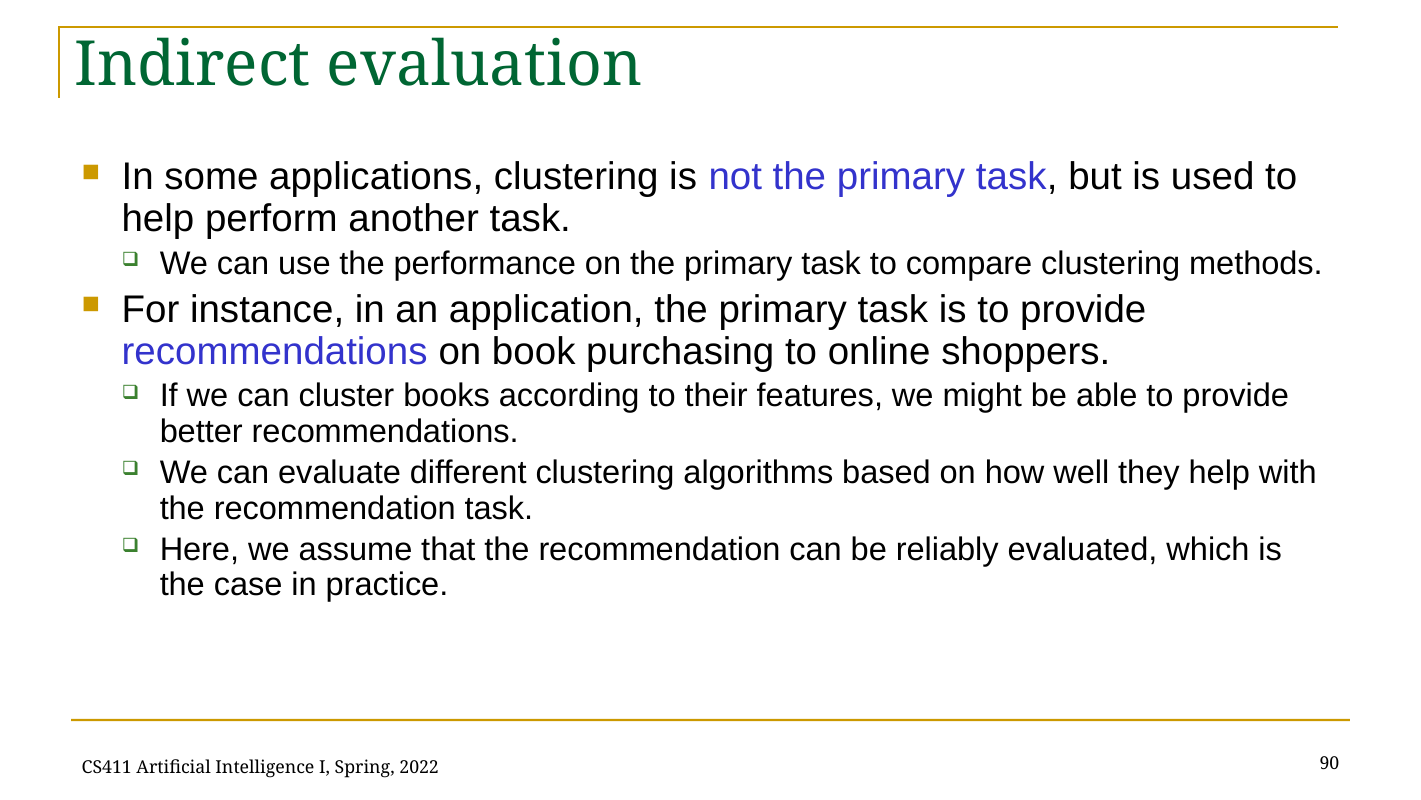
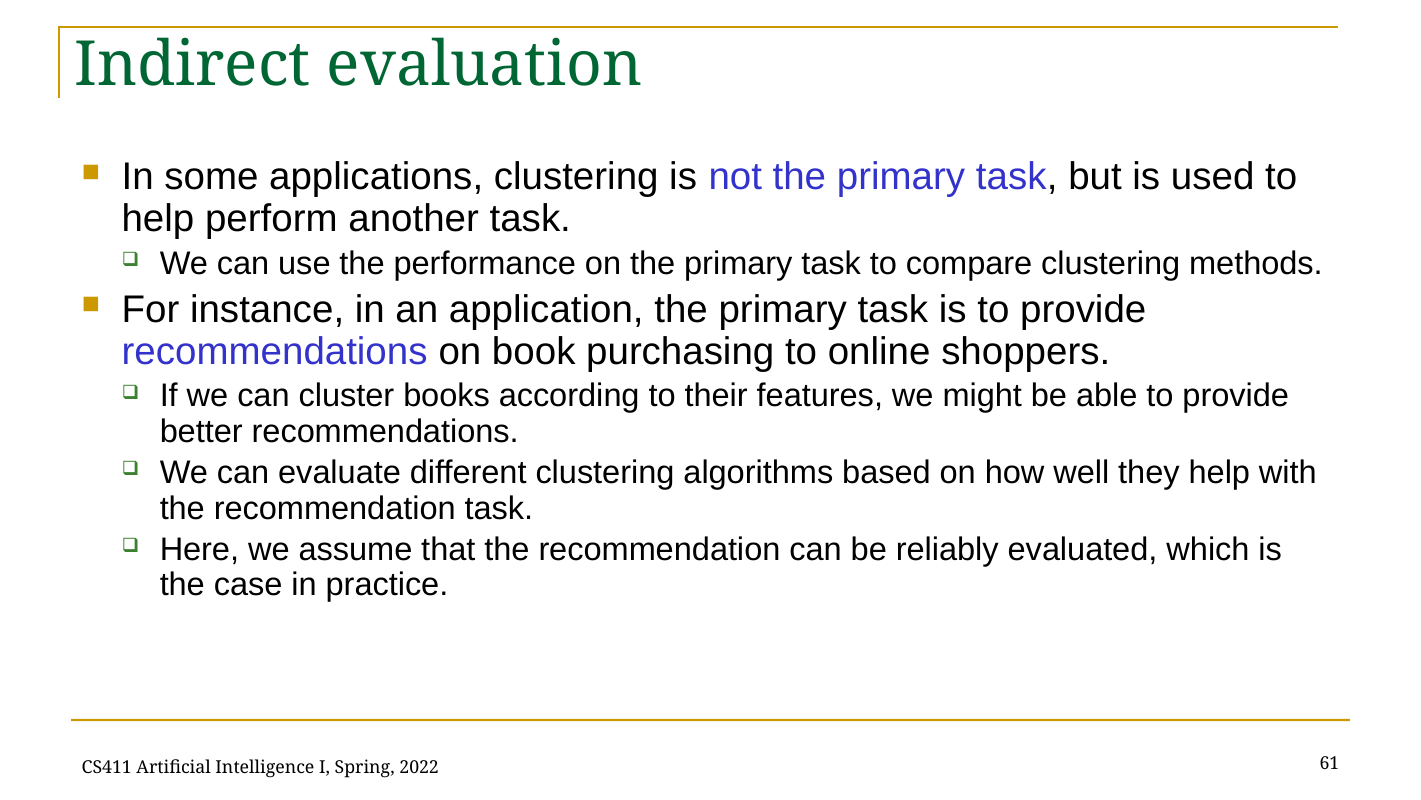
90: 90 -> 61 (1329, 763)
